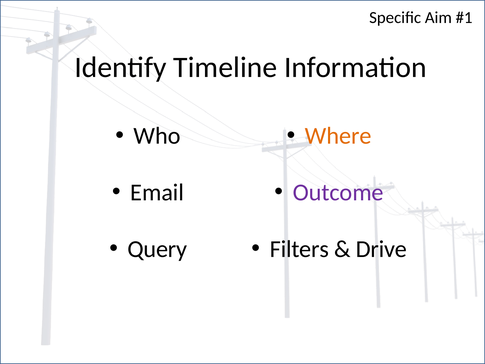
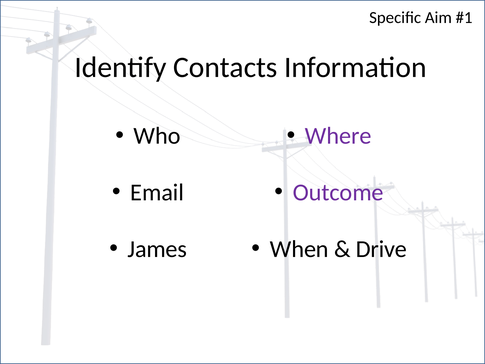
Timeline: Timeline -> Contacts (225, 67)
Where colour: orange -> purple (338, 136)
Query: Query -> James (157, 249)
Filters: Filters -> When (299, 249)
